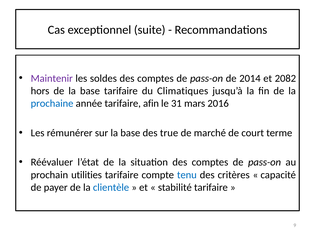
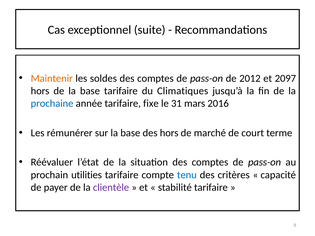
Maintenir colour: purple -> orange (52, 78)
2014: 2014 -> 2012 (250, 78)
2082: 2082 -> 2097 (285, 78)
afin: afin -> fixe (151, 104)
des true: true -> hors (169, 133)
clientèle colour: blue -> purple (111, 188)
